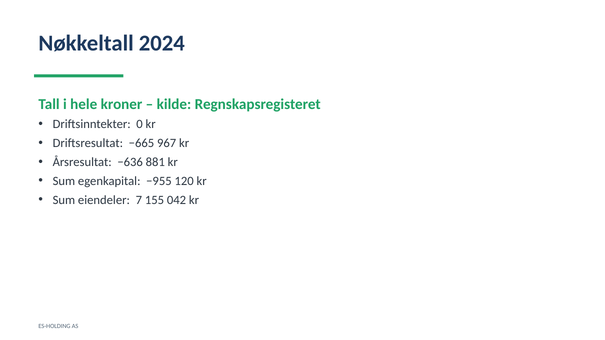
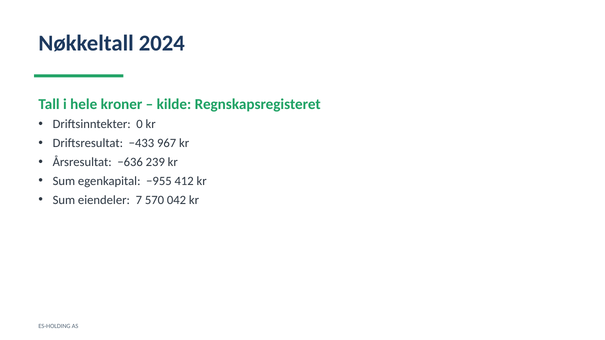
−665: −665 -> −433 (141, 143)
881: 881 -> 239 (155, 162)
120: 120 -> 412 (184, 181)
155: 155 -> 570 (154, 200)
